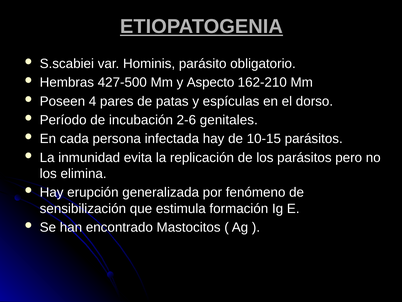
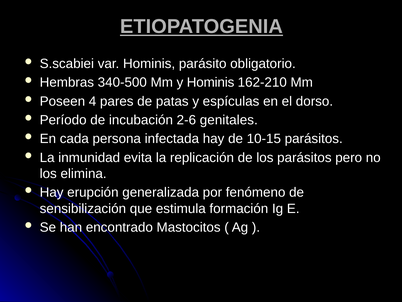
427-500: 427-500 -> 340-500 (122, 82)
y Aspecto: Aspecto -> Hominis (211, 82)
